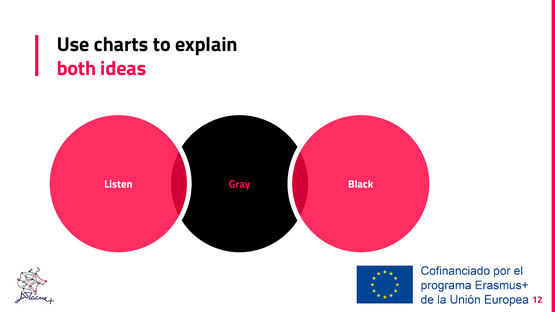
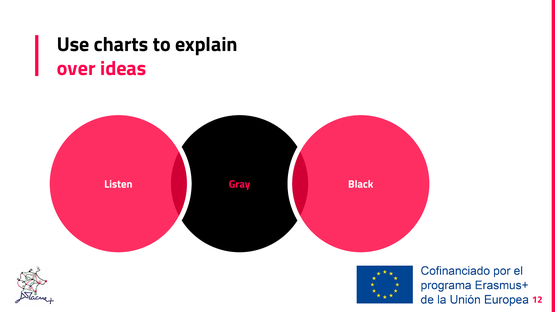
both: both -> over (76, 69)
